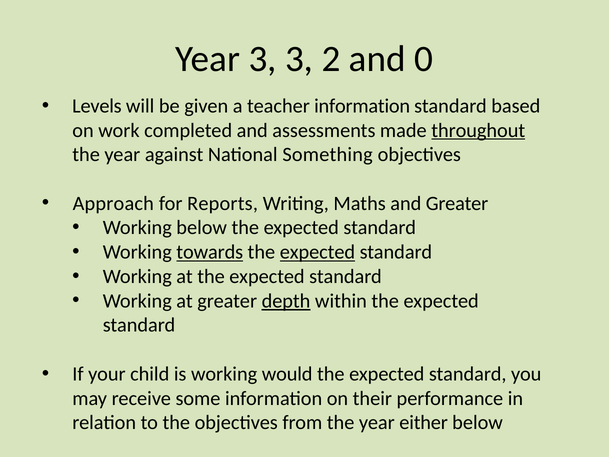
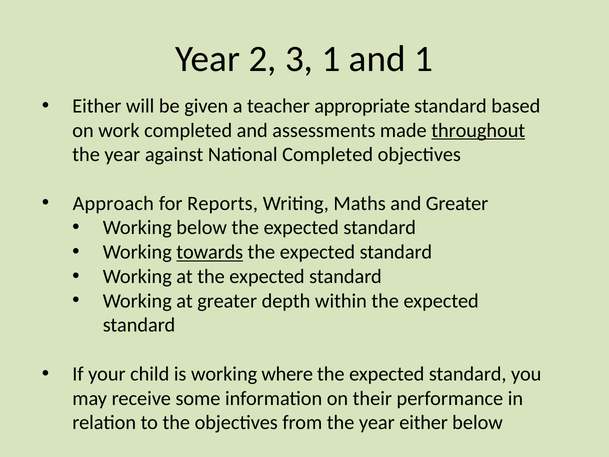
Year 3: 3 -> 2 (263, 59)
3 2: 2 -> 1 (331, 59)
and 0: 0 -> 1 (424, 59)
Levels: Levels -> Either (97, 106)
teacher information: information -> appropriate (362, 106)
National Something: Something -> Completed (328, 155)
expected underline: present -> none (317, 252)
depth underline: present -> none (286, 301)
would: would -> where (287, 374)
